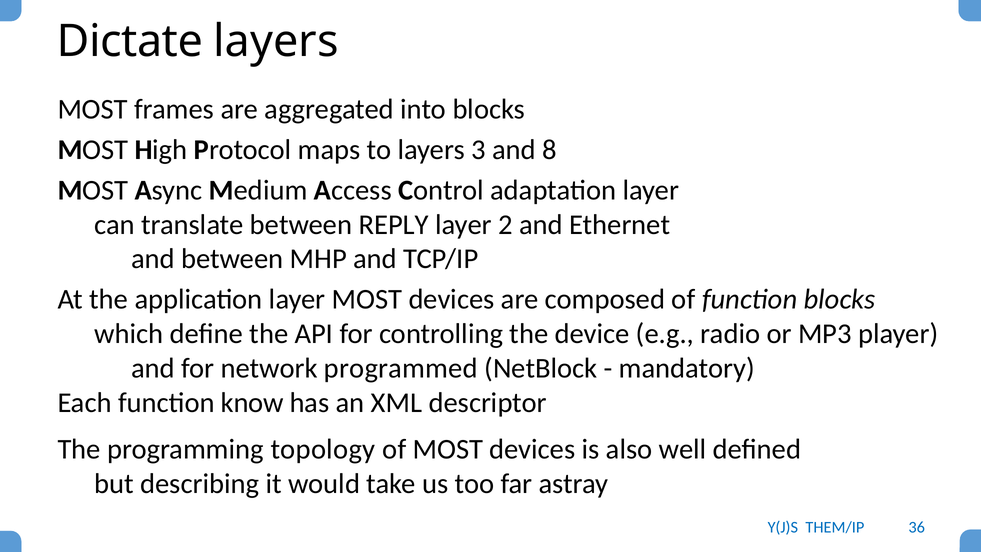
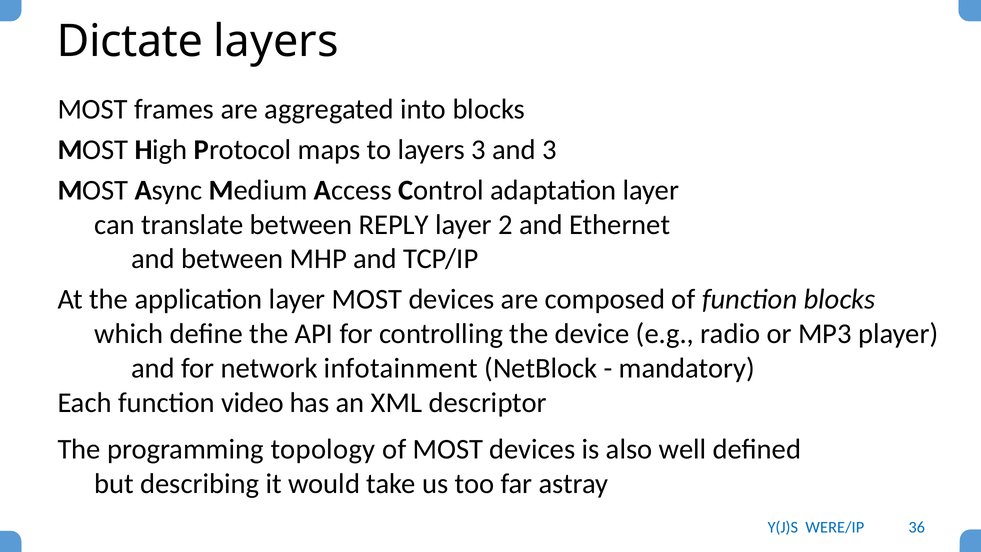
and 8: 8 -> 3 (549, 150)
programmed: programmed -> infotainment (401, 368)
know: know -> video (252, 402)
THEM/IP: THEM/IP -> WERE/IP (835, 527)
